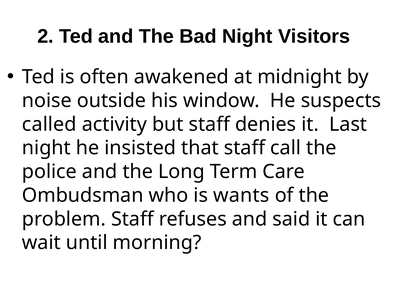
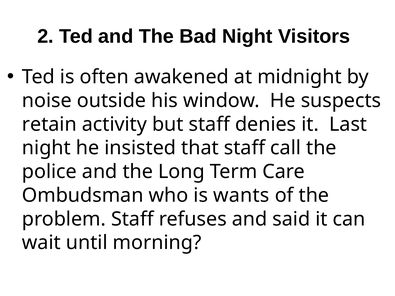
called: called -> retain (49, 124)
